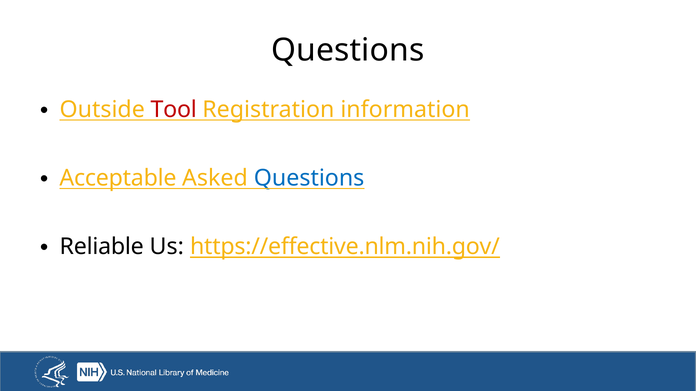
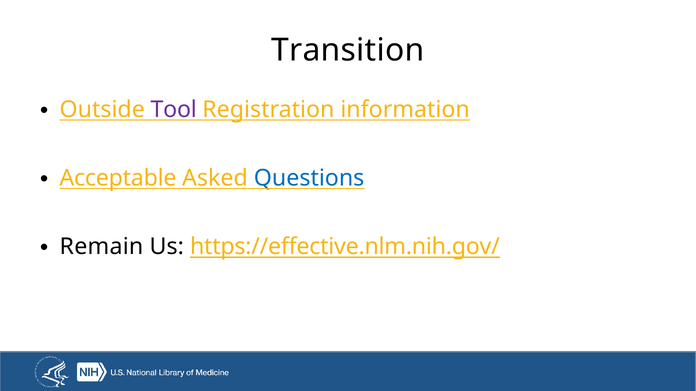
Questions: Questions -> Transition (348, 51)
Tool colour: red -> purple (174, 110)
Reliable: Reliable -> Remain (101, 247)
